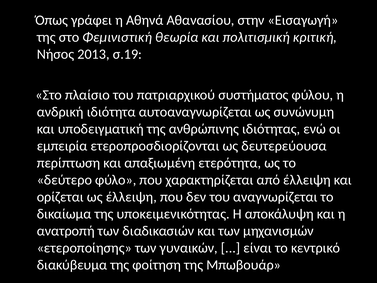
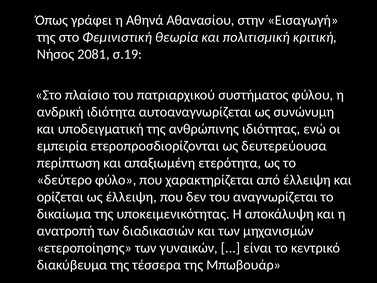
2013: 2013 -> 2081 (93, 54)
φοίτηση: φοίτηση -> τέσσερα (157, 265)
